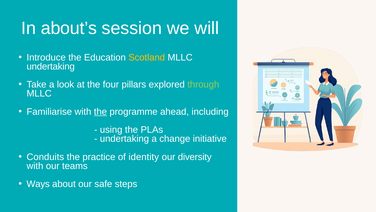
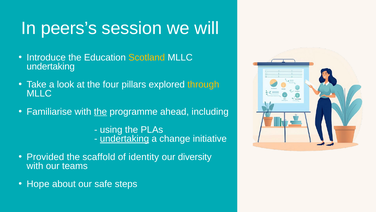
about’s: about’s -> peers’s (69, 28)
through colour: light green -> yellow (203, 84)
undertaking underline: none -> present (124, 138)
Conduits: Conduits -> Provided (45, 157)
practice: practice -> scaffold (99, 157)
Ways: Ways -> Hope (38, 184)
